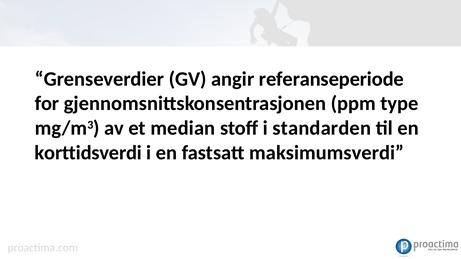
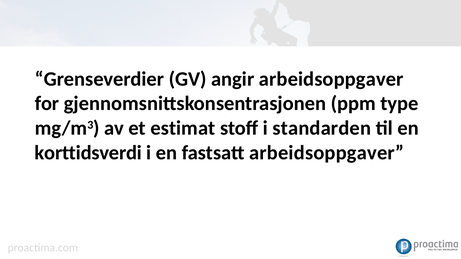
angir referanseperiode: referanseperiode -> arbeidsoppgaver (331, 79)
median: median -> estimat (183, 128)
fastsatt maksimumsverdi: maksimumsverdi -> arbeidsoppgaver (327, 153)
